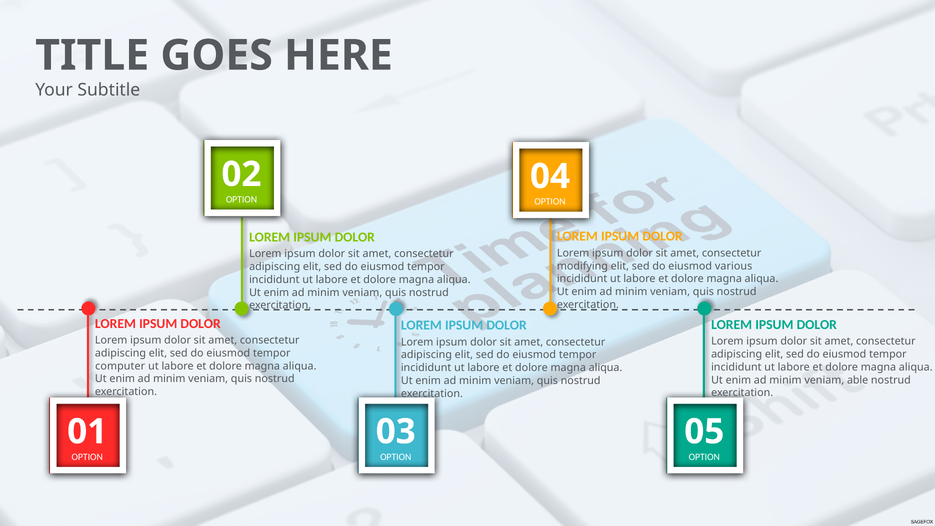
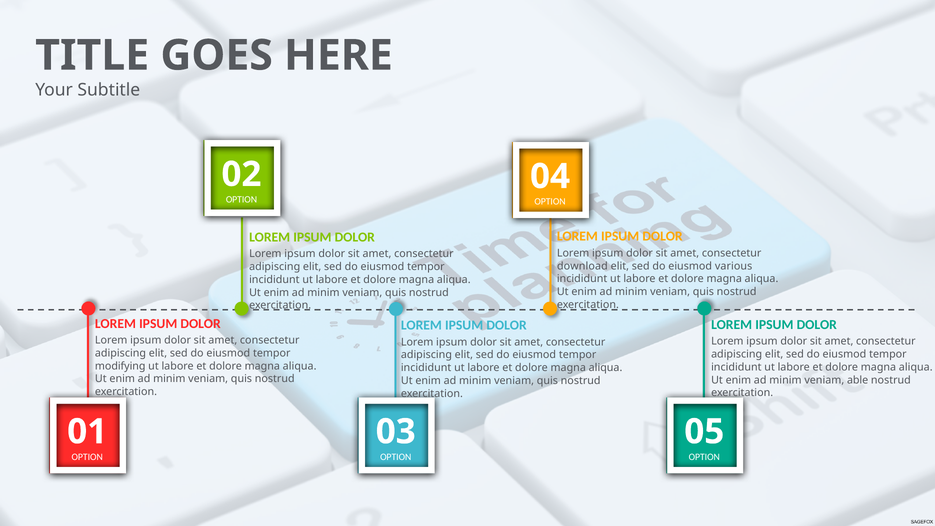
modifying: modifying -> download (582, 266)
computer: computer -> modifying (120, 366)
